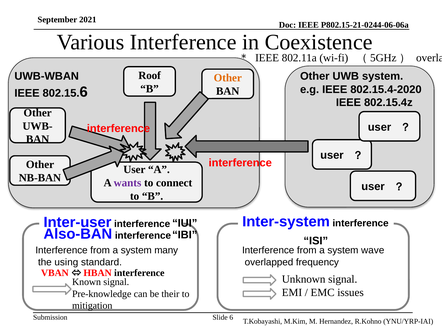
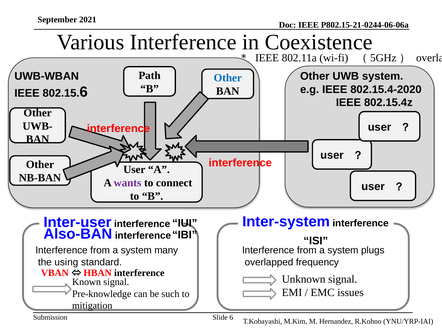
Roof: Roof -> Path (150, 76)
Other colour: orange -> blue (228, 78)
wave: wave -> plugs (373, 251)
their: their -> such (170, 294)
